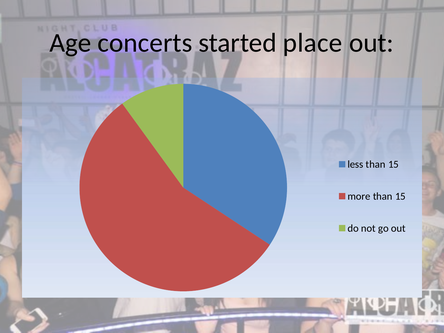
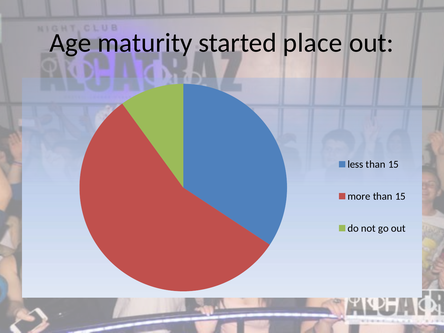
concerts: concerts -> maturity (145, 43)
